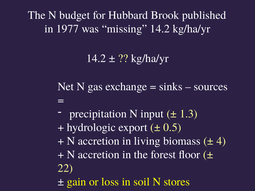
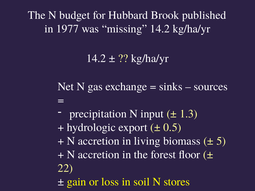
4: 4 -> 5 (221, 141)
